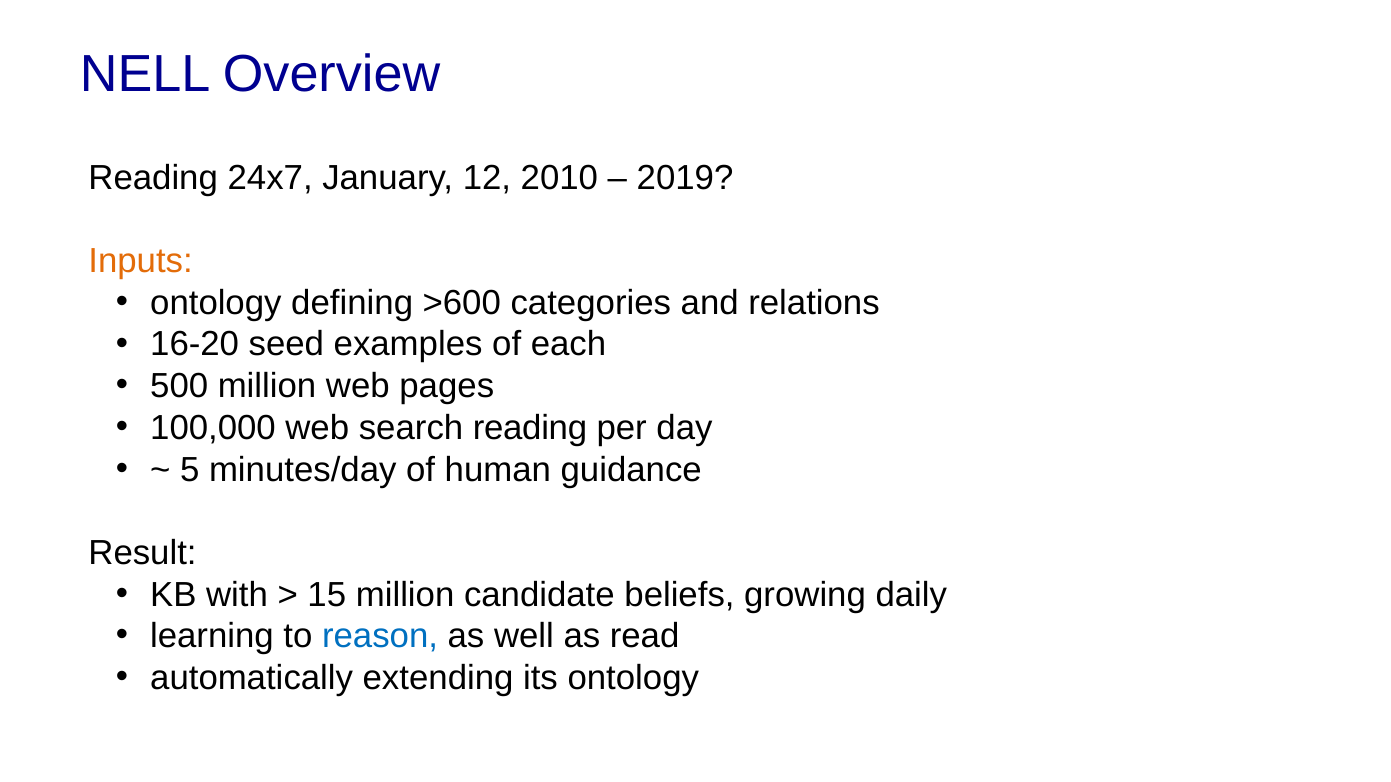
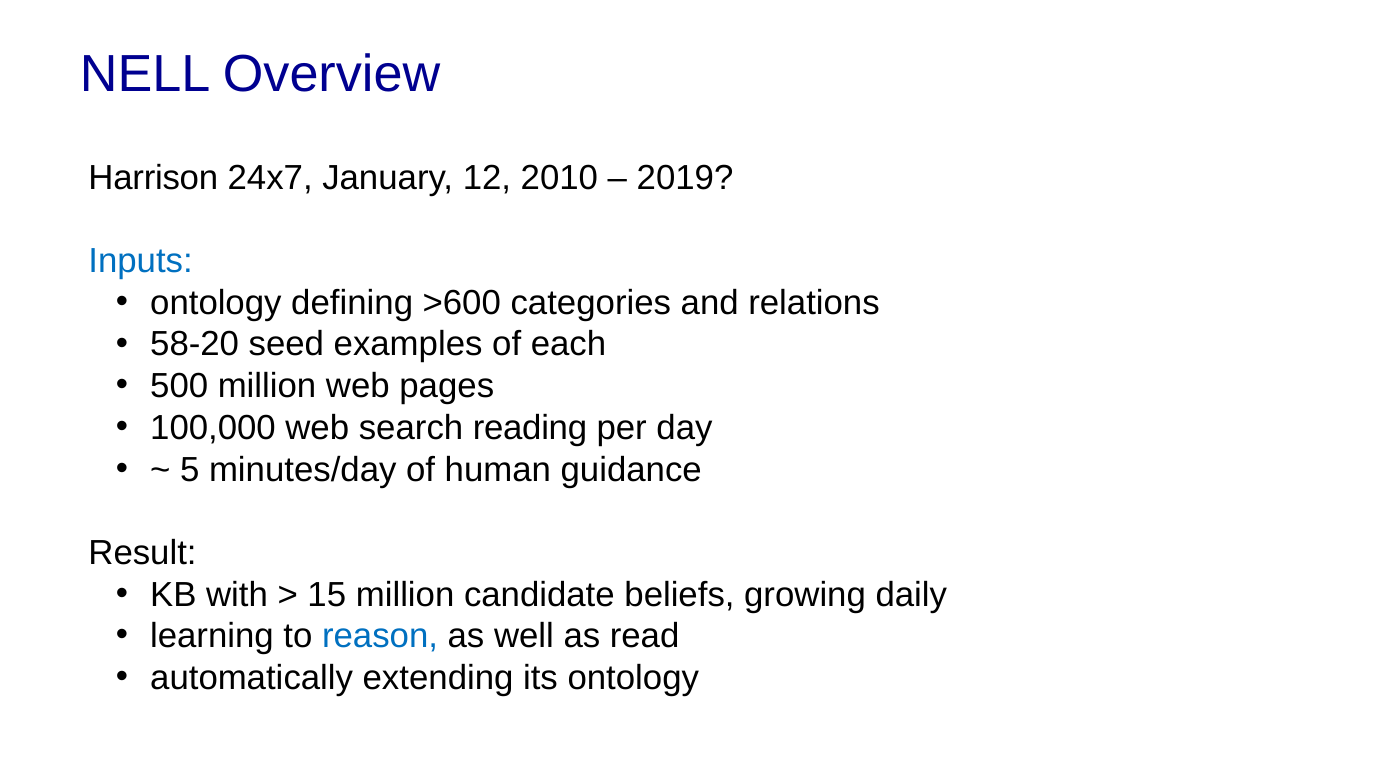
Reading: Reading -> Harrison (153, 178)
Inputs colour: orange -> blue (141, 261)
16-20: 16-20 -> 58-20 (195, 345)
